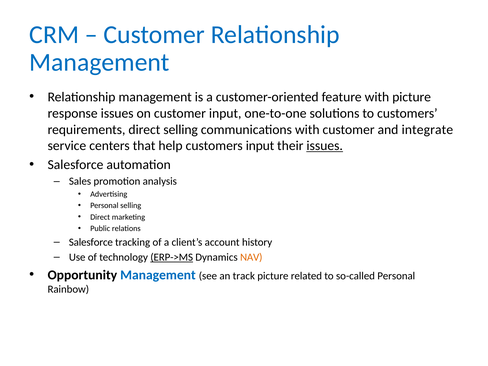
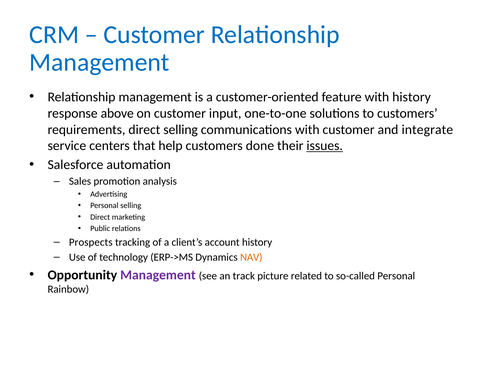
with picture: picture -> history (412, 97)
response issues: issues -> above (117, 113)
customers input: input -> done (260, 146)
Salesforce: Salesforce -> Prospects (91, 242)
ERP->MS underline: present -> none (172, 257)
Management colour: blue -> purple (158, 275)
